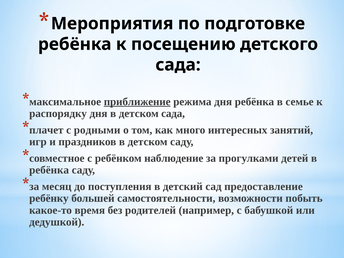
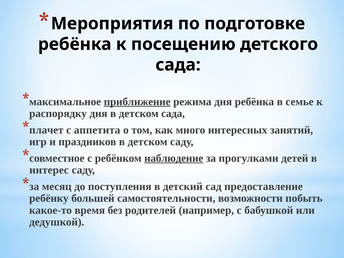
родными: родными -> аппетита (97, 130)
наблюдение underline: none -> present (174, 158)
ребёнка: ребёнка -> интерес (49, 170)
